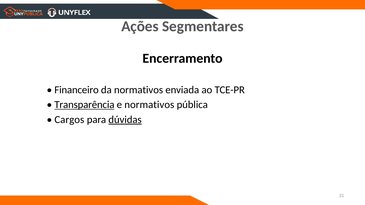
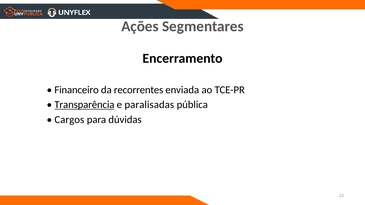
da normativos: normativos -> recorrentes (139, 90)
e normativos: normativos -> paralisadas (149, 105)
dúvidas underline: present -> none (125, 120)
